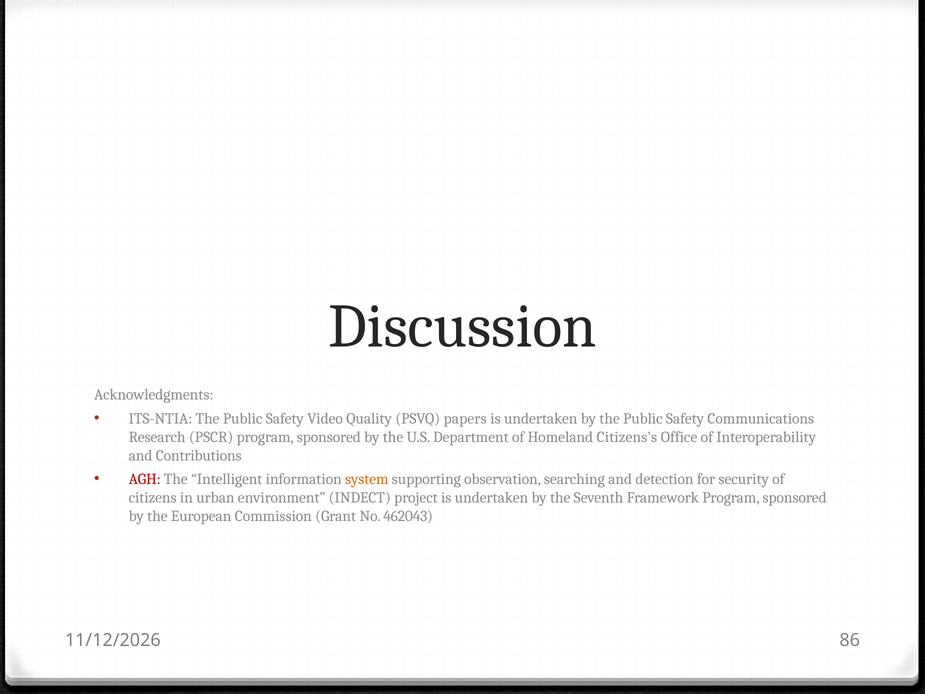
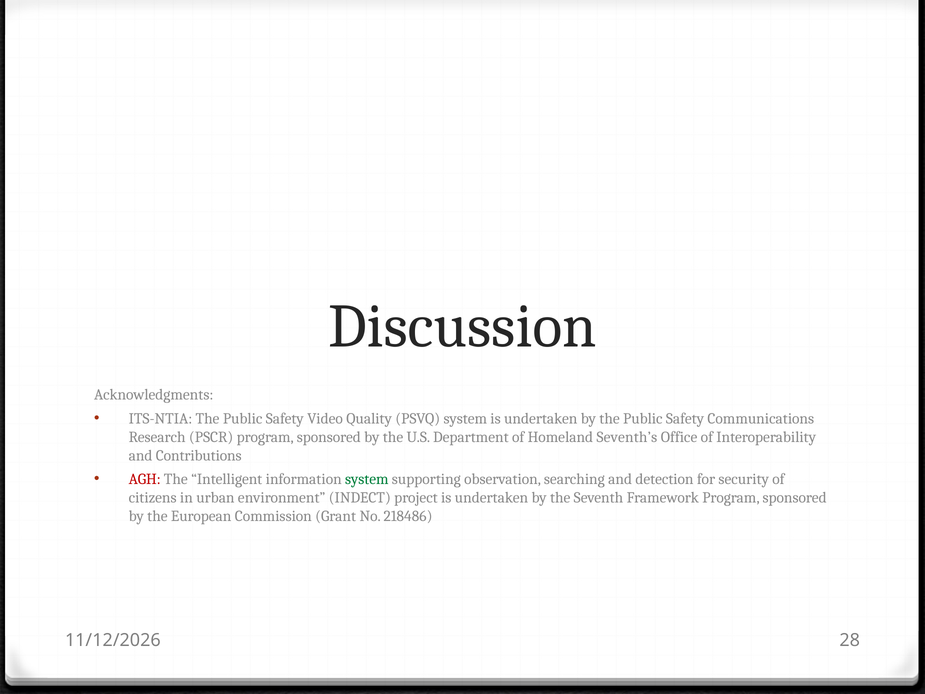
PSVQ papers: papers -> system (465, 418)
Citizens’s: Citizens’s -> Seventh’s (627, 437)
system colour: orange -> green (367, 479)
462043: 462043 -> 218486 (408, 516)
86: 86 -> 28 (850, 640)
